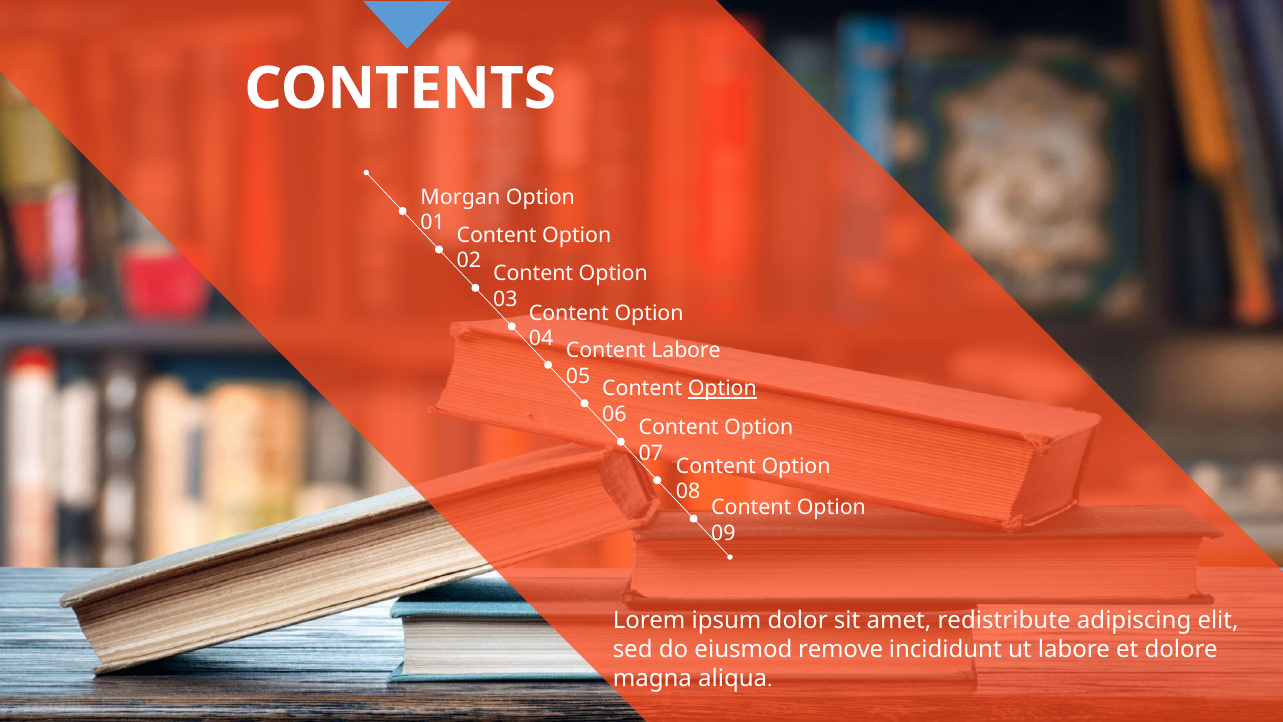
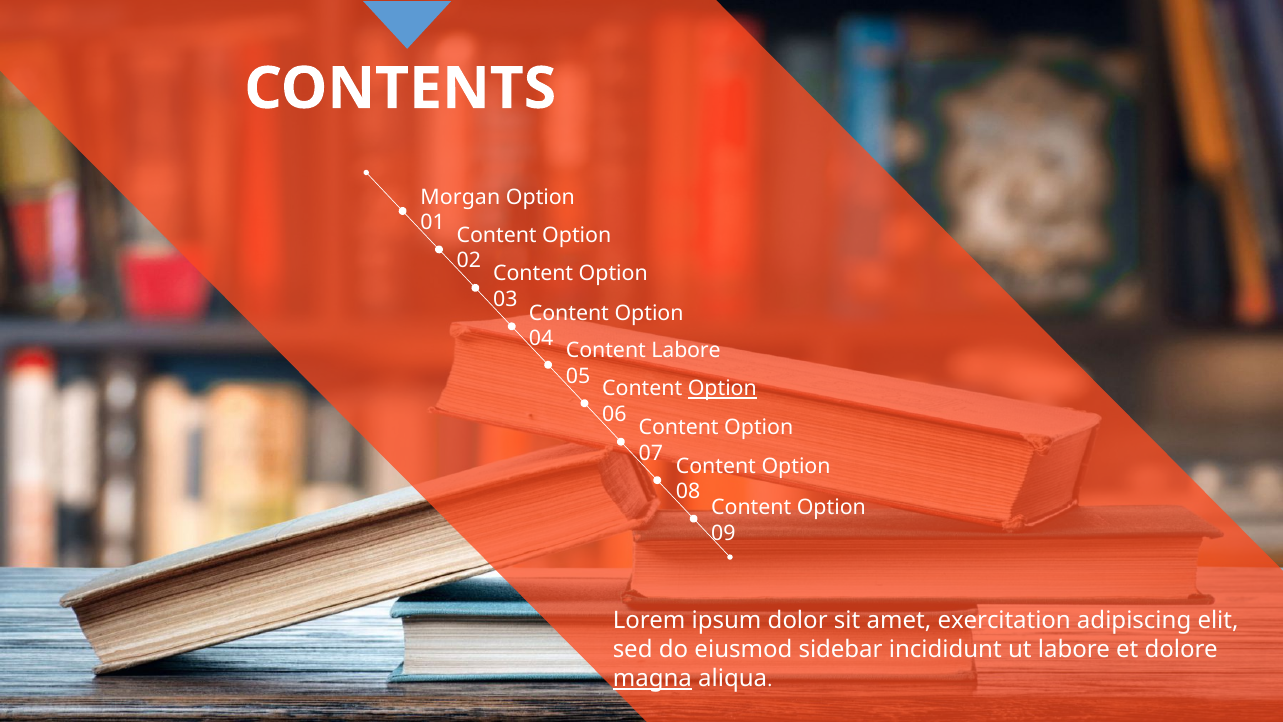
redistribute: redistribute -> exercitation (1004, 621)
remove: remove -> sidebar (841, 650)
magna underline: none -> present (652, 678)
